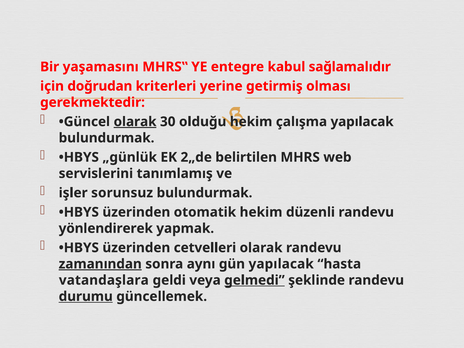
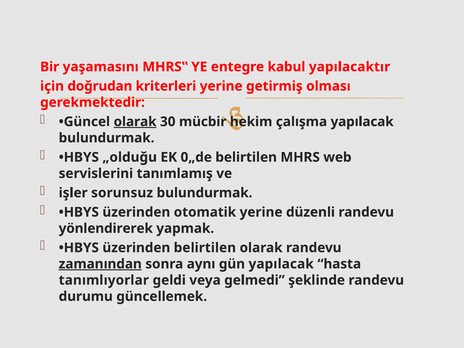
sağlamalıdır: sağlamalıdır -> yapılacaktır (350, 67)
olduğu: olduğu -> mücbir (203, 122)
„günlük: „günlük -> „olduğu (130, 157)
2„de: 2„de -> 0„de (196, 157)
otomatik hekim: hekim -> yerine (261, 212)
üzerinden cetvelleri: cetvelleri -> belirtilen (205, 248)
vatandaşlara: vatandaşlara -> tanımlıyorlar (104, 280)
gelmedi underline: present -> none (254, 280)
durumu underline: present -> none (86, 296)
